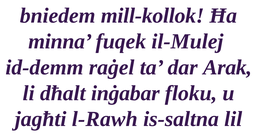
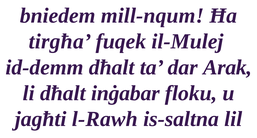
mill-kollok: mill-kollok -> mill-nqum (153, 16)
minna: minna -> tirgħa (60, 42)
id-demm raġel: raġel -> dħalt (112, 67)
